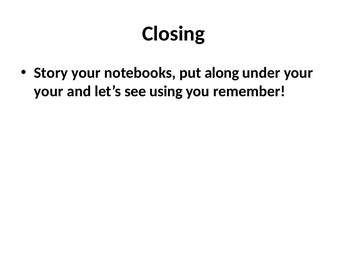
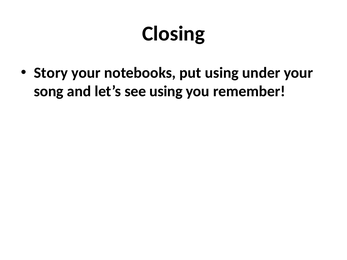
put along: along -> using (222, 73)
your: your -> song (49, 91)
